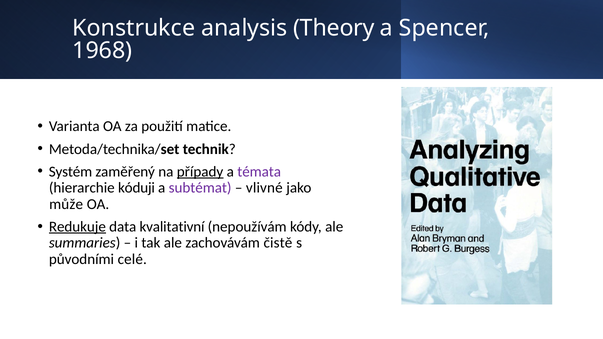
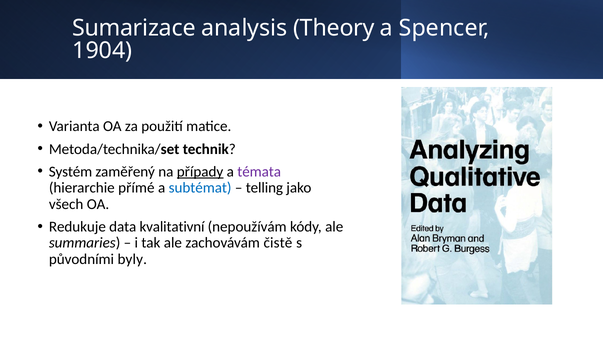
Konstrukce: Konstrukce -> Sumarizace (134, 28)
1968: 1968 -> 1904 (102, 51)
kóduji: kóduji -> přímé (136, 188)
subtémat colour: purple -> blue (200, 188)
vlivné: vlivné -> telling (264, 188)
může: může -> všech (66, 204)
Redukuje underline: present -> none (77, 227)
celé: celé -> byly (132, 259)
